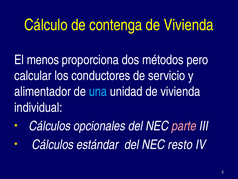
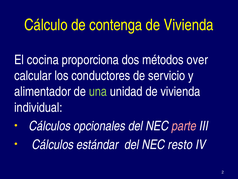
menos: menos -> cocina (43, 60)
pero: pero -> over (197, 60)
una colour: light blue -> light green (98, 91)
